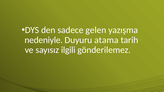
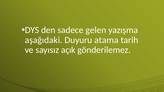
nedeniyle: nedeniyle -> aşağıdaki (44, 40)
ilgili: ilgili -> açık (68, 50)
